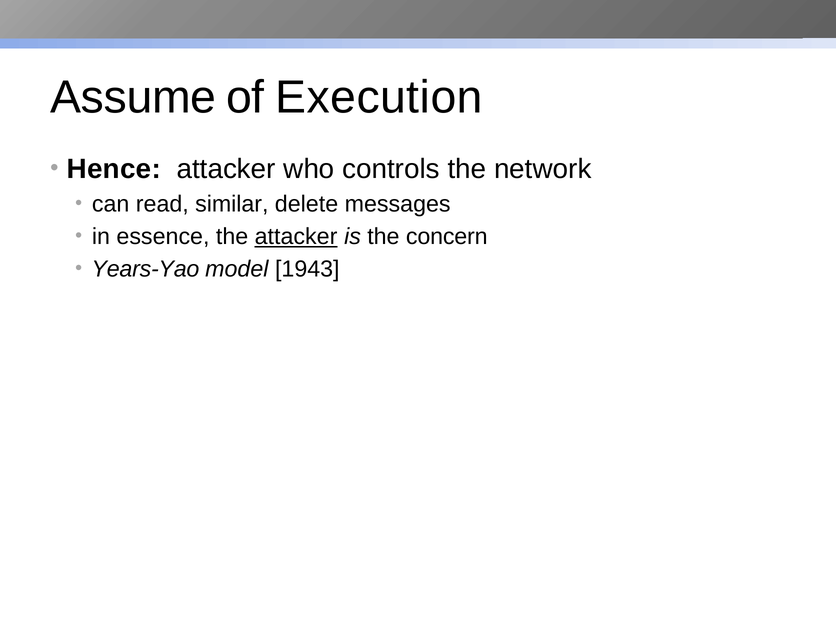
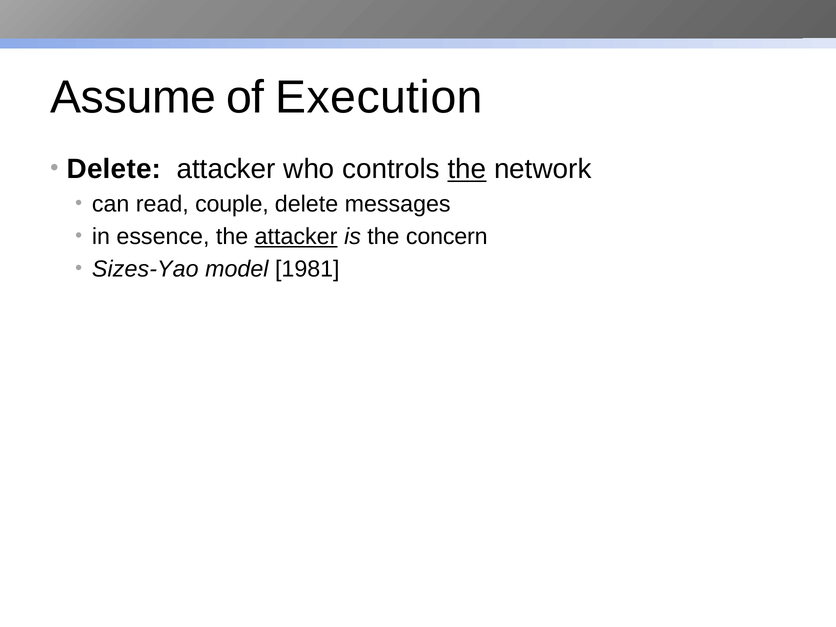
Hence: Hence -> Delete (114, 169)
the underline: none -> present (467, 169)
similar: similar -> couple (232, 204)
Years-Yao: Years-Yao -> Sizes-Yao (145, 269)
1943: 1943 -> 1981 (307, 269)
